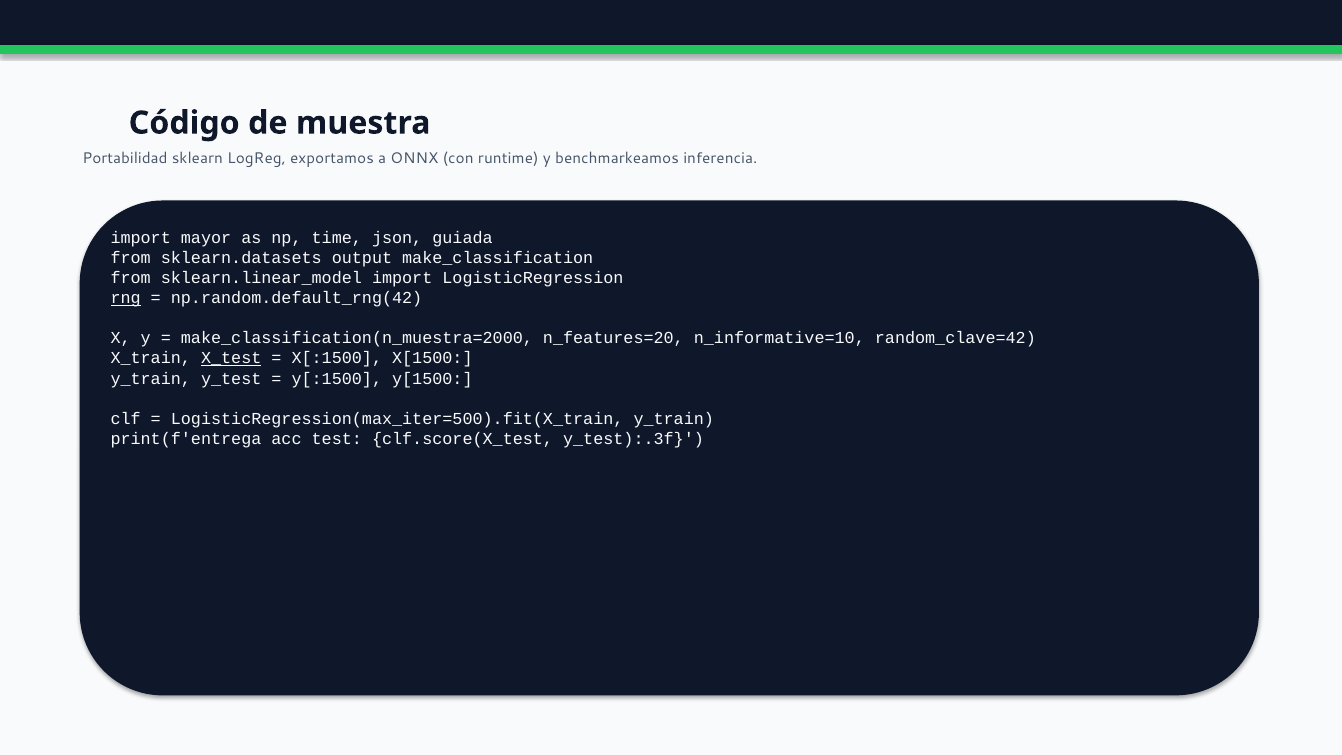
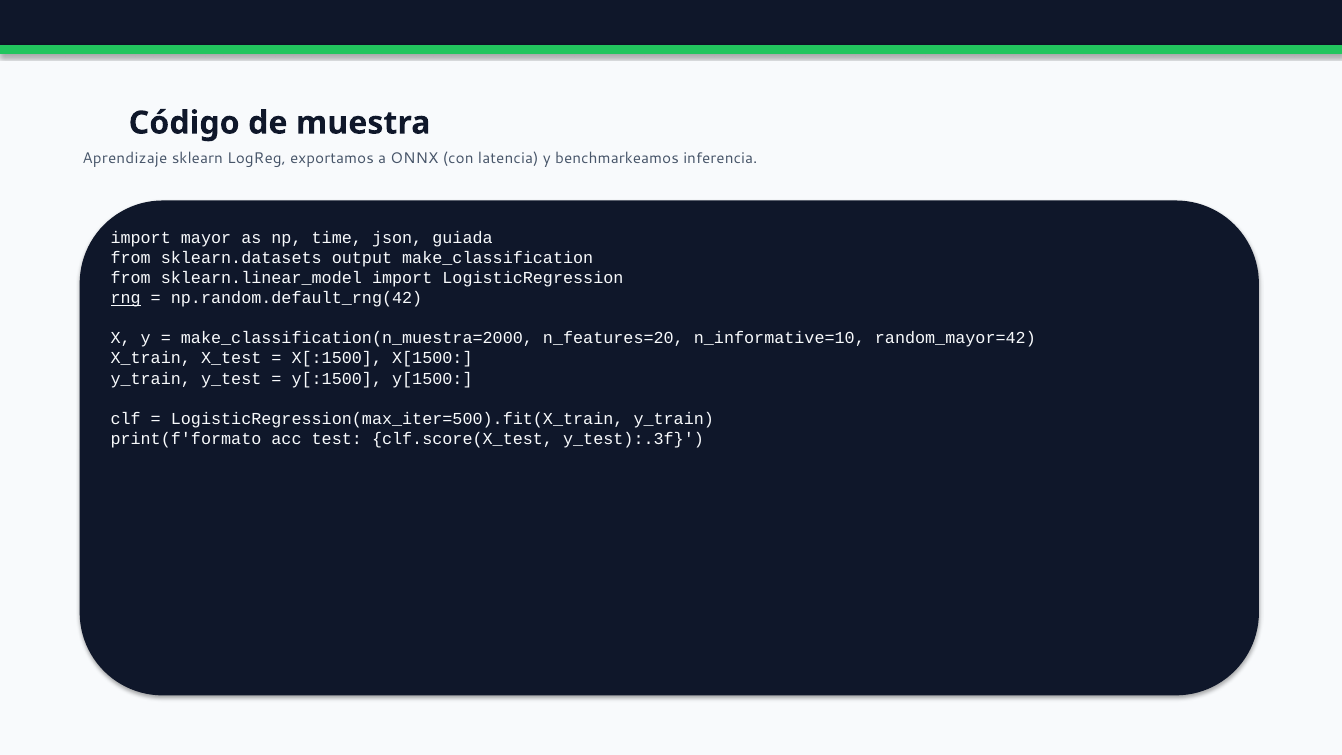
Portabilidad: Portabilidad -> Aprendizaje (125, 158)
runtime: runtime -> latencia (508, 158)
random_clave=42: random_clave=42 -> random_mayor=42 (955, 338)
X_test underline: present -> none (231, 358)
print(f'entrega: print(f'entrega -> print(f'formato (186, 439)
